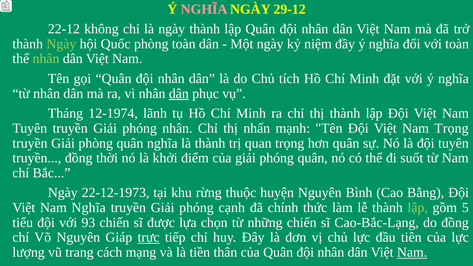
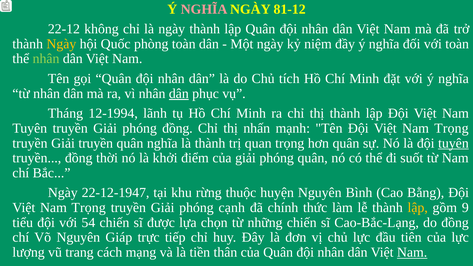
29-12: 29-12 -> 81-12 (290, 9)
Ngày colour: light green -> yellow (61, 44)
12-1974: 12-1974 -> 12-1994 (113, 113)
phóng nhân: nhân -> đồng (177, 128)
Giải phòng: phòng -> truyền (96, 143)
tuyên underline: none -> present (453, 143)
22-12-1973: 22-12-1973 -> 22-12-1947 (116, 193)
Nghĩa: Nghĩa -> Trọng (89, 208)
lập colour: light green -> yellow (418, 208)
5: 5 -> 9 (465, 208)
93: 93 -> 54 (88, 223)
trực underline: present -> none (149, 237)
